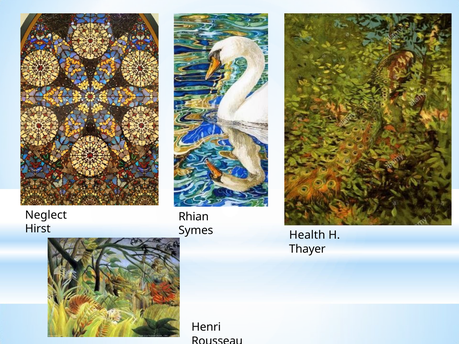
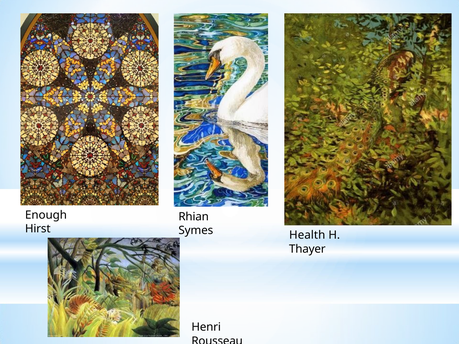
Neglect: Neglect -> Enough (46, 215)
